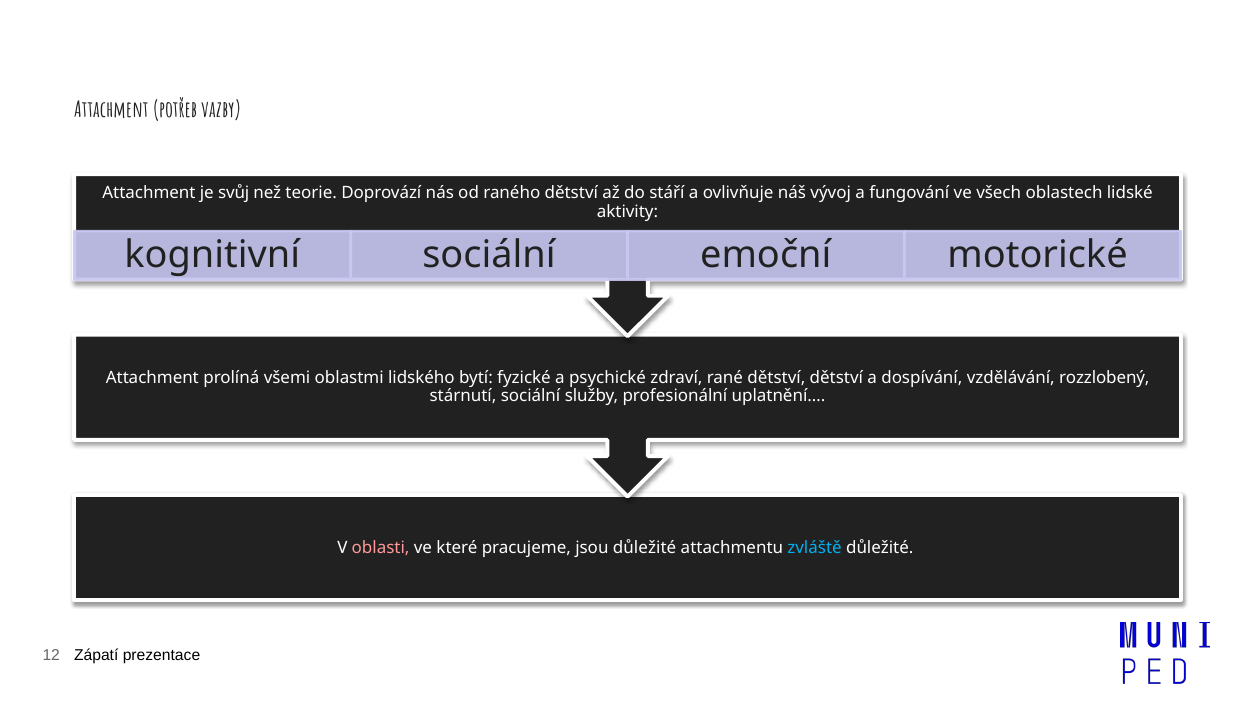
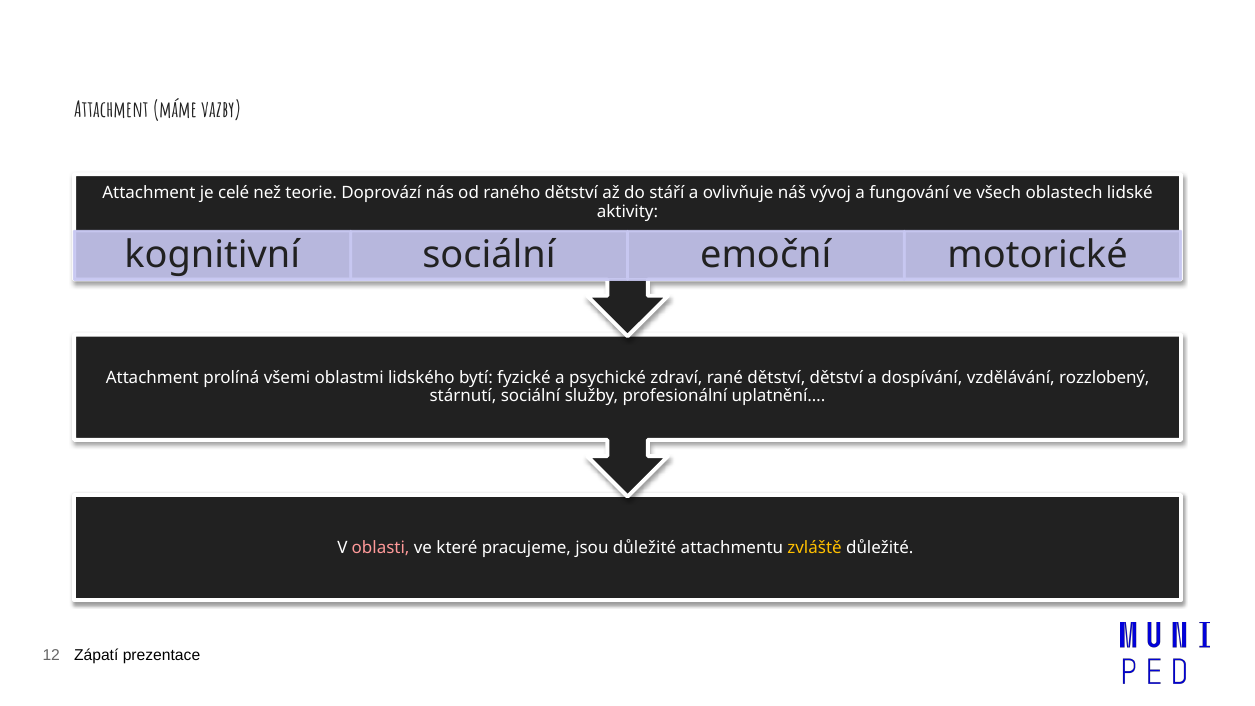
potřeb: potřeb -> máme (175, 111)
svůj: svůj -> celé (234, 193)
zvláště colour: light blue -> yellow (815, 547)
